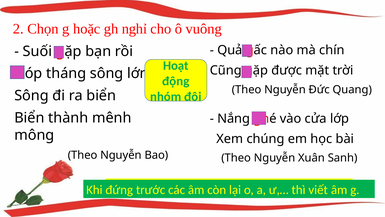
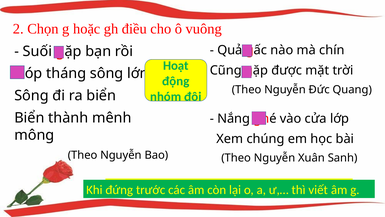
nghỉ: nghỉ -> điều (134, 29)
